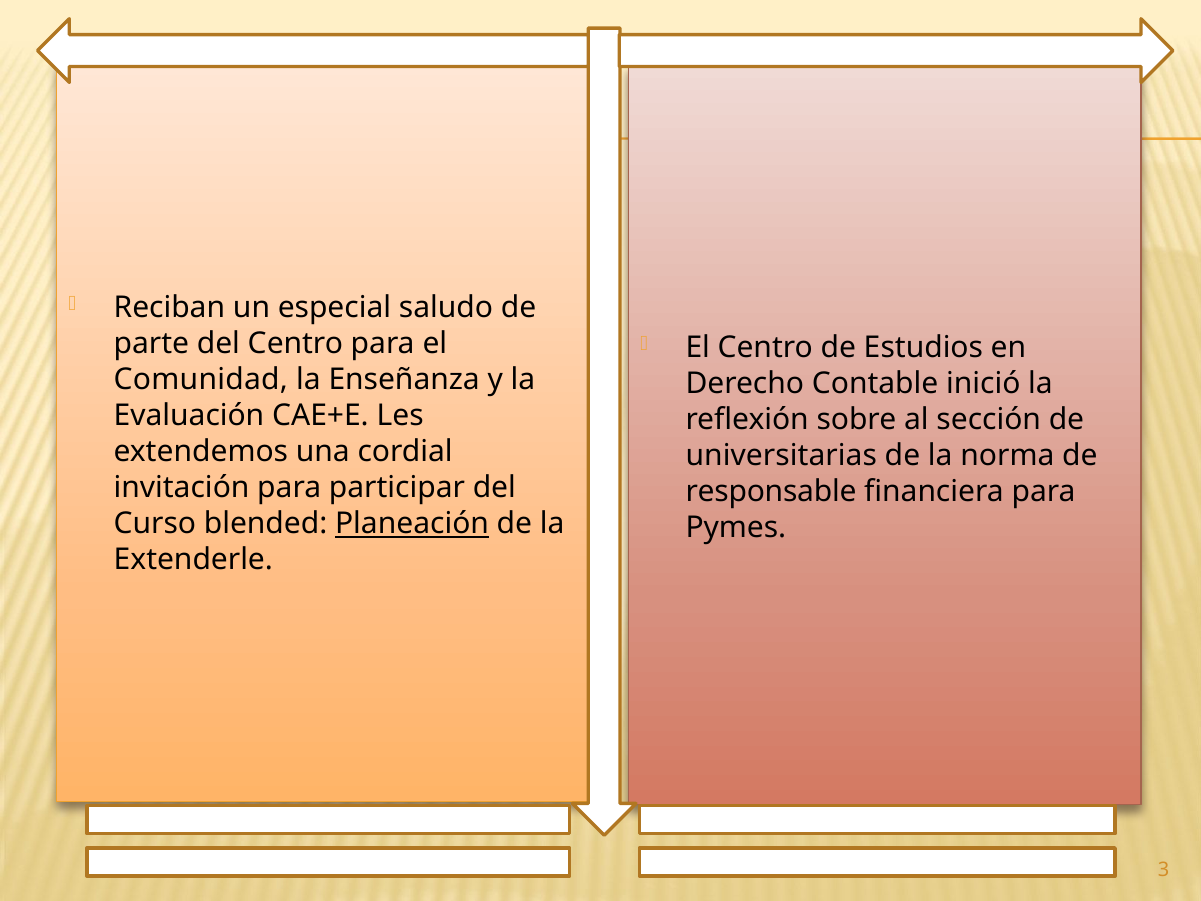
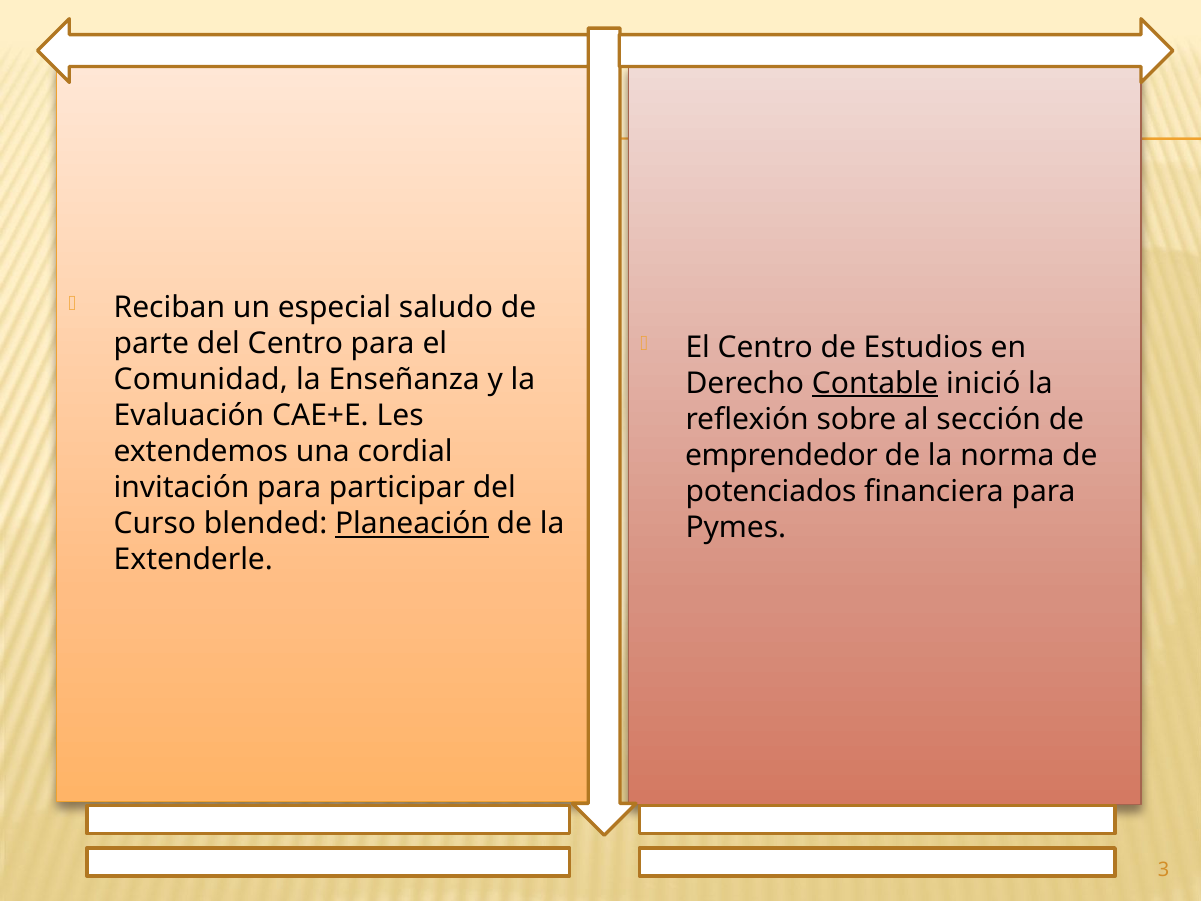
Contable underline: none -> present (875, 383)
universitarias: universitarias -> emprendedor (781, 455)
responsable: responsable -> potenciados (771, 491)
